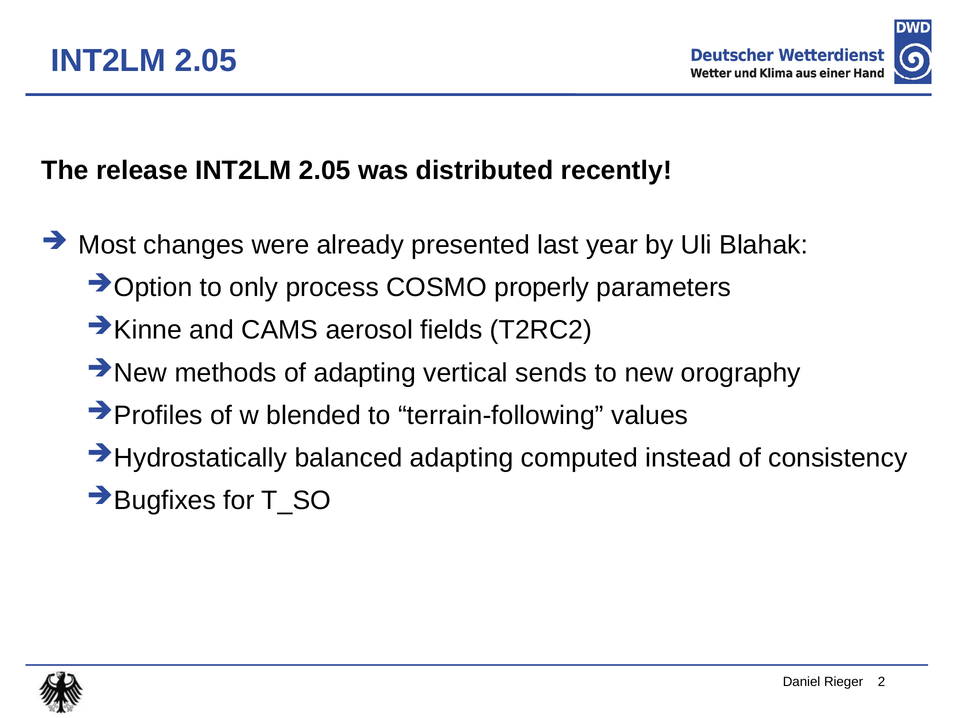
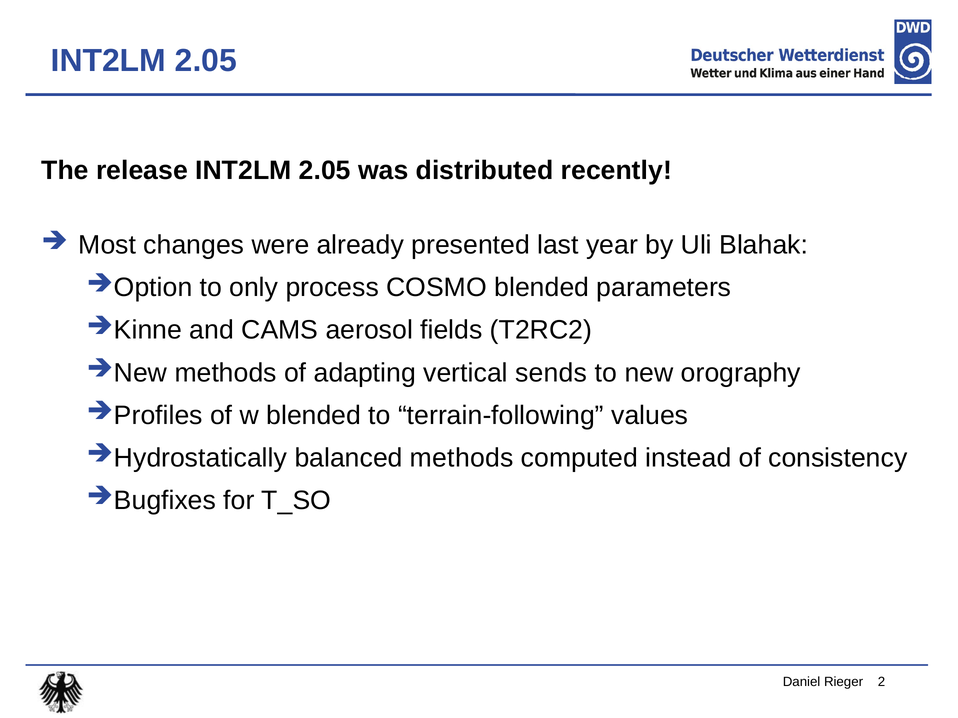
COSMO properly: properly -> blended (542, 288)
balanced adapting: adapting -> methods (462, 458)
